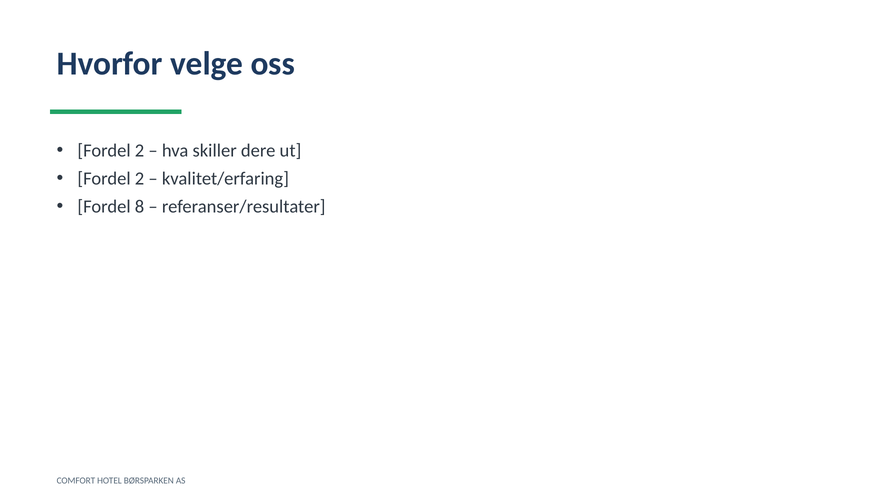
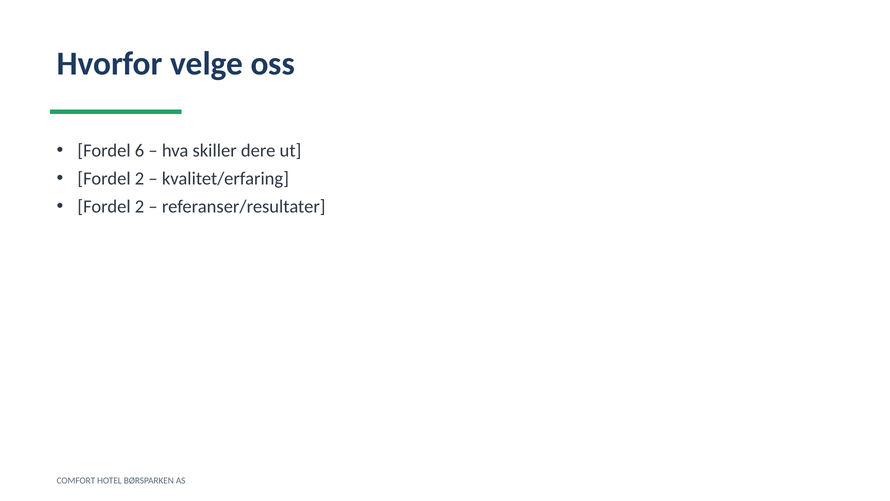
2: 2 -> 6 (140, 151)
8: 8 -> 2 (140, 206)
